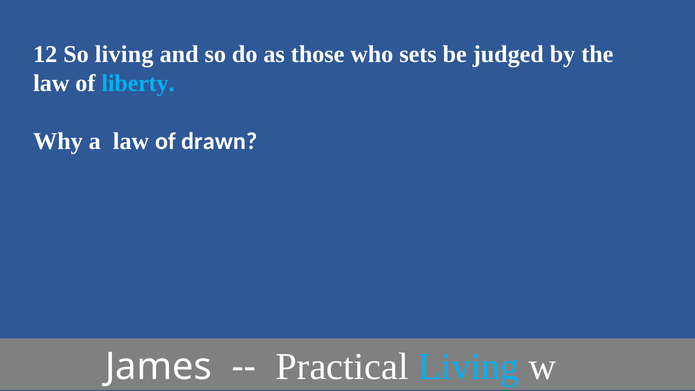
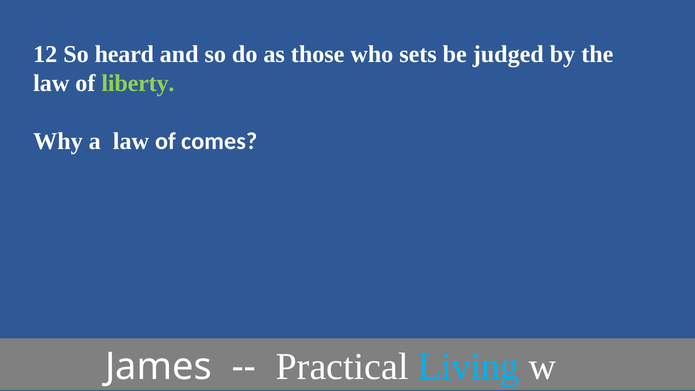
So living: living -> heard (124, 54)
liberty colour: light blue -> light green (138, 83)
drawn: drawn -> comes (219, 141)
